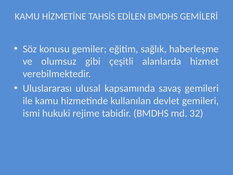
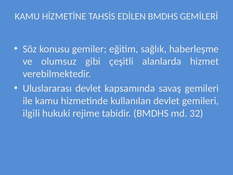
Uluslararası ulusal: ulusal -> devlet (88, 88)
ismi: ismi -> ilgili (31, 113)
